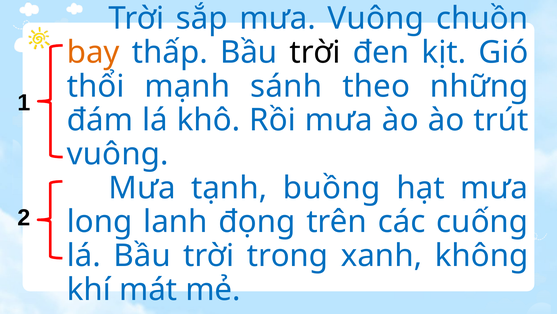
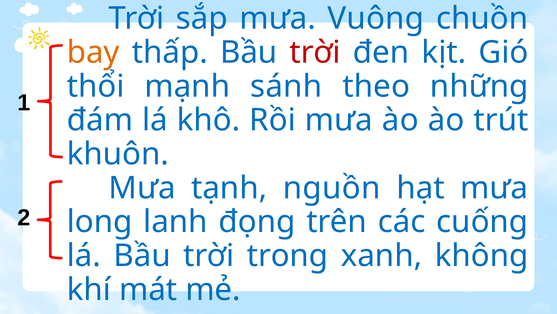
trời colour: black -> red (315, 52)
vuông: vuông -> khuôn (118, 154)
buồng: buồng -> nguồn (332, 188)
